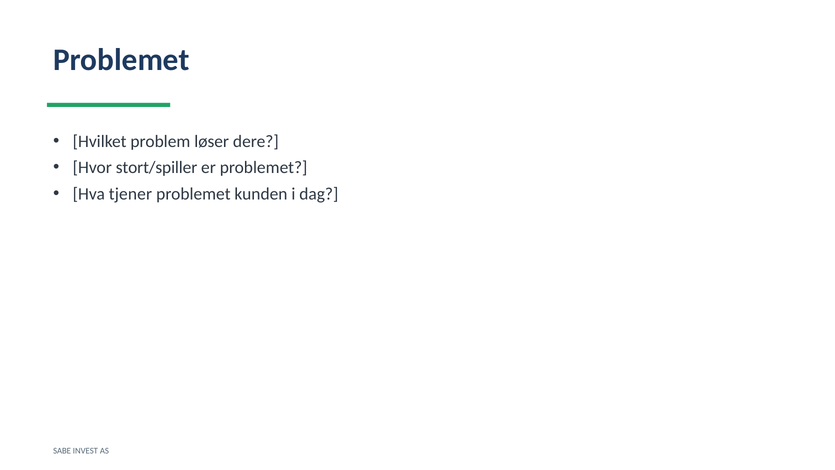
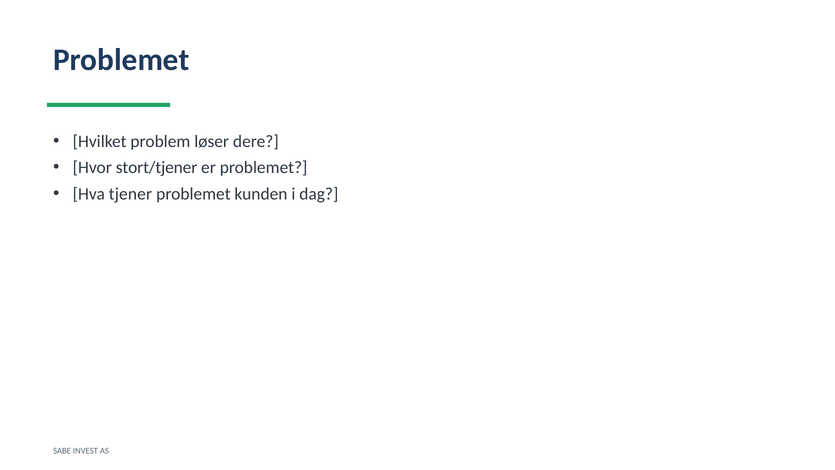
stort/spiller: stort/spiller -> stort/tjener (157, 168)
